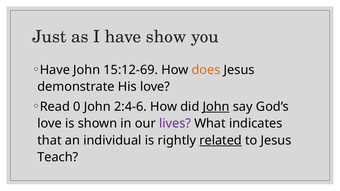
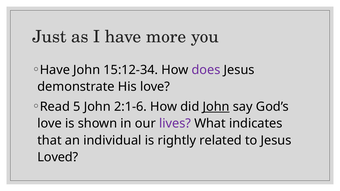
show: show -> more (166, 37)
15:12-69: 15:12-69 -> 15:12-34 (131, 70)
does colour: orange -> purple (206, 70)
0: 0 -> 5 (77, 107)
2:4-6: 2:4-6 -> 2:1-6 (130, 107)
related underline: present -> none (221, 140)
Teach: Teach -> Loved (58, 157)
